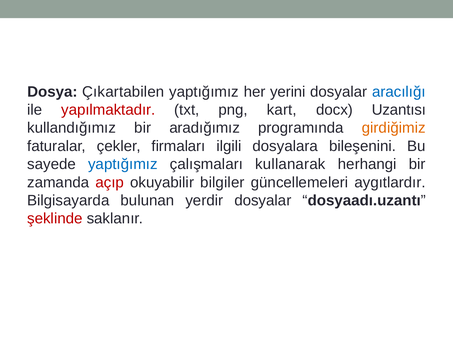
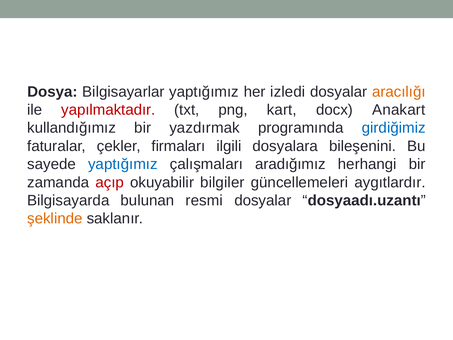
Çıkartabilen: Çıkartabilen -> Bilgisayarlar (123, 92)
yerini: yerini -> izledi (288, 92)
aracılığı colour: blue -> orange (399, 92)
Uzantısı: Uzantısı -> Anakart (399, 110)
aradığımız: aradığımız -> yazdırmak (205, 128)
girdiğimiz colour: orange -> blue (394, 128)
kullanarak: kullanarak -> aradığımız (290, 164)
yerdir: yerdir -> resmi (204, 200)
şeklinde colour: red -> orange (55, 219)
